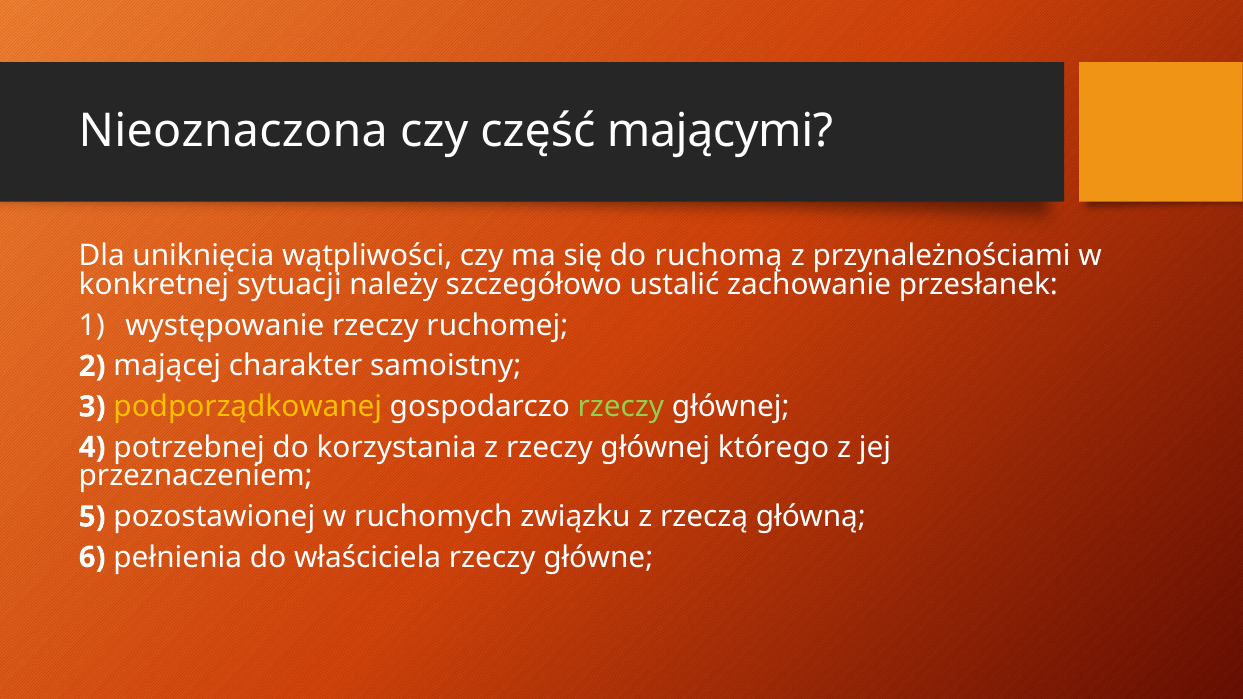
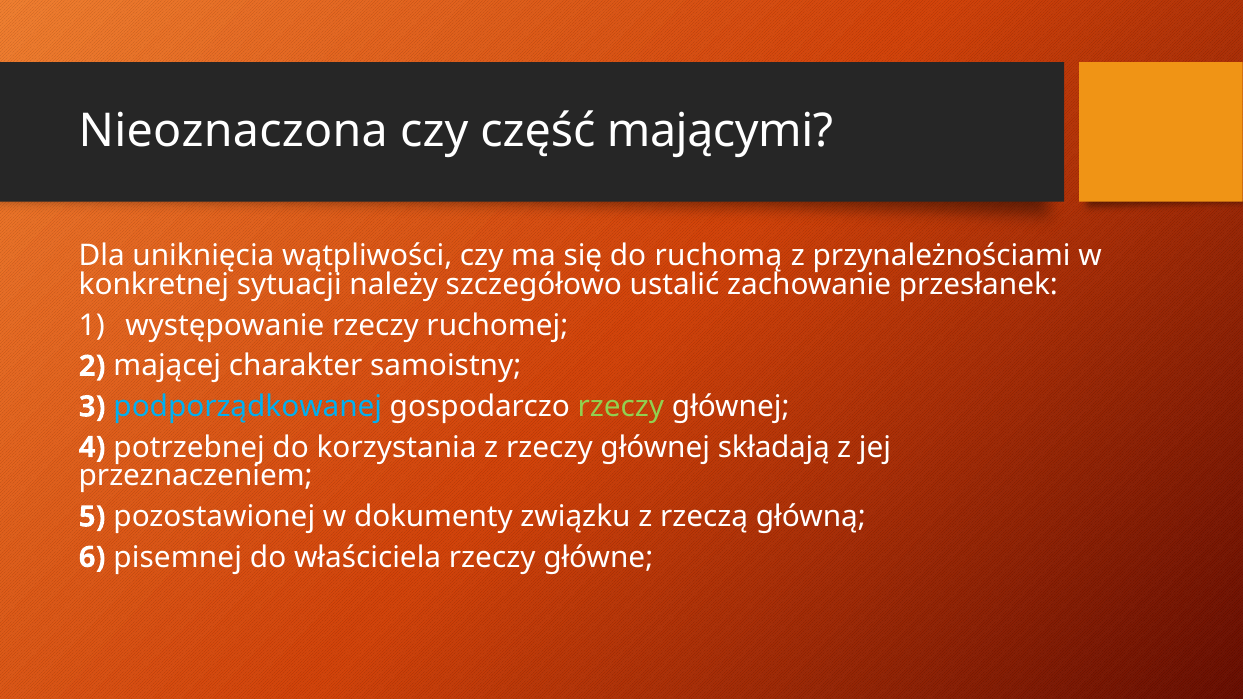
podporządkowanej colour: yellow -> light blue (248, 407)
którego: którego -> składają (774, 447)
ruchomych: ruchomych -> dokumenty (433, 517)
pełnienia: pełnienia -> pisemnej (178, 557)
